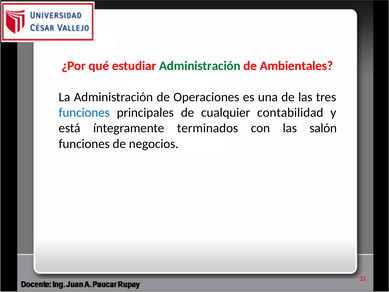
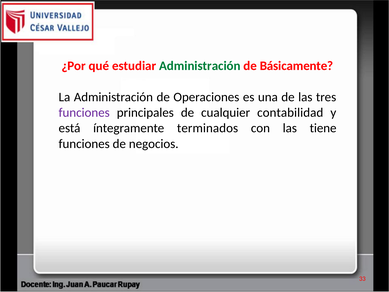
Ambientales: Ambientales -> Básicamente (297, 66)
funciones colour: blue -> purple (84, 112)
salón: salón -> tiene (323, 128)
